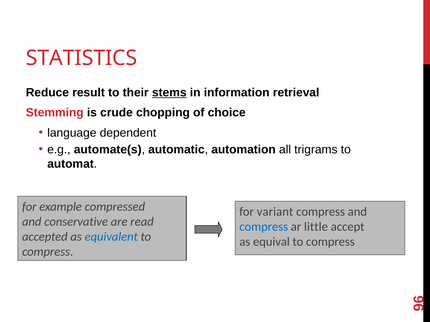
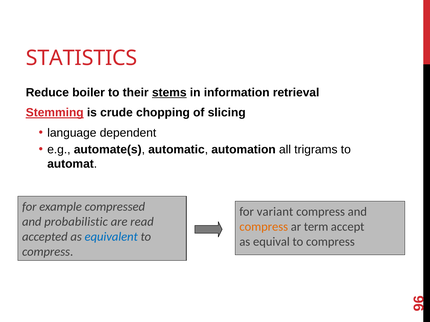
result: result -> boiler (89, 93)
Stemming underline: none -> present (55, 113)
choice: choice -> slicing (227, 113)
conservative: conservative -> probabilistic (76, 222)
compress colour: blue -> orange (264, 227)
little: little -> term (316, 227)
